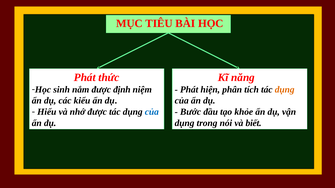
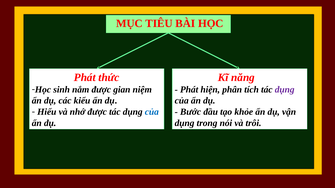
định: định -> gian (122, 90)
dụng colour: orange -> purple (285, 90)
biết: biết -> trôi (253, 123)
